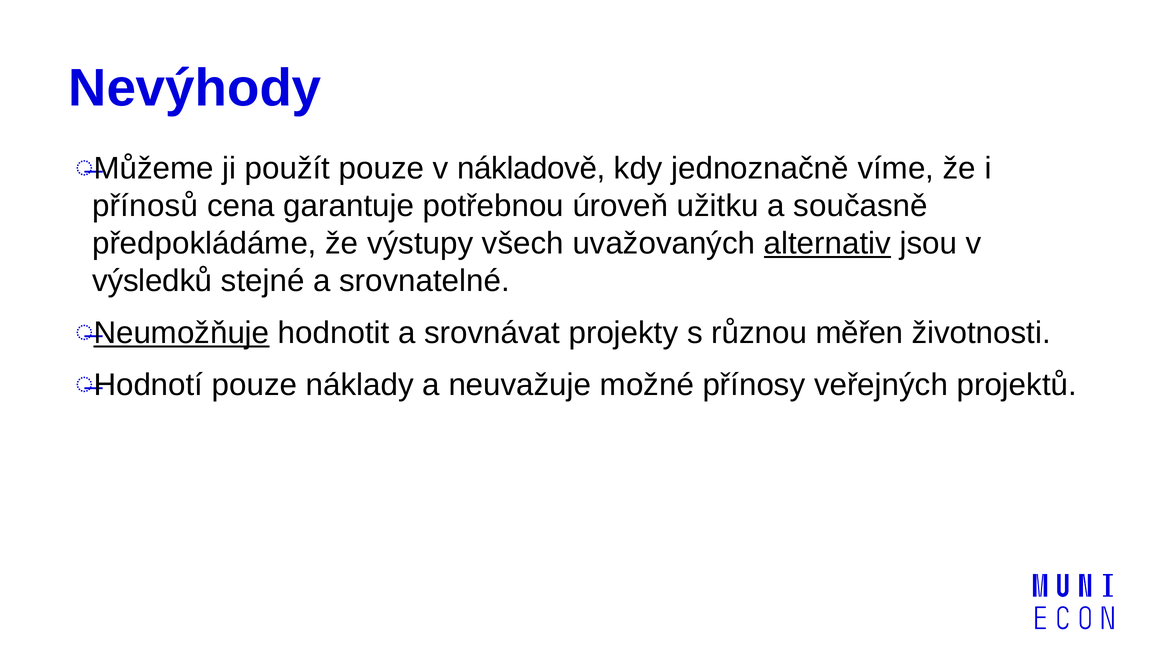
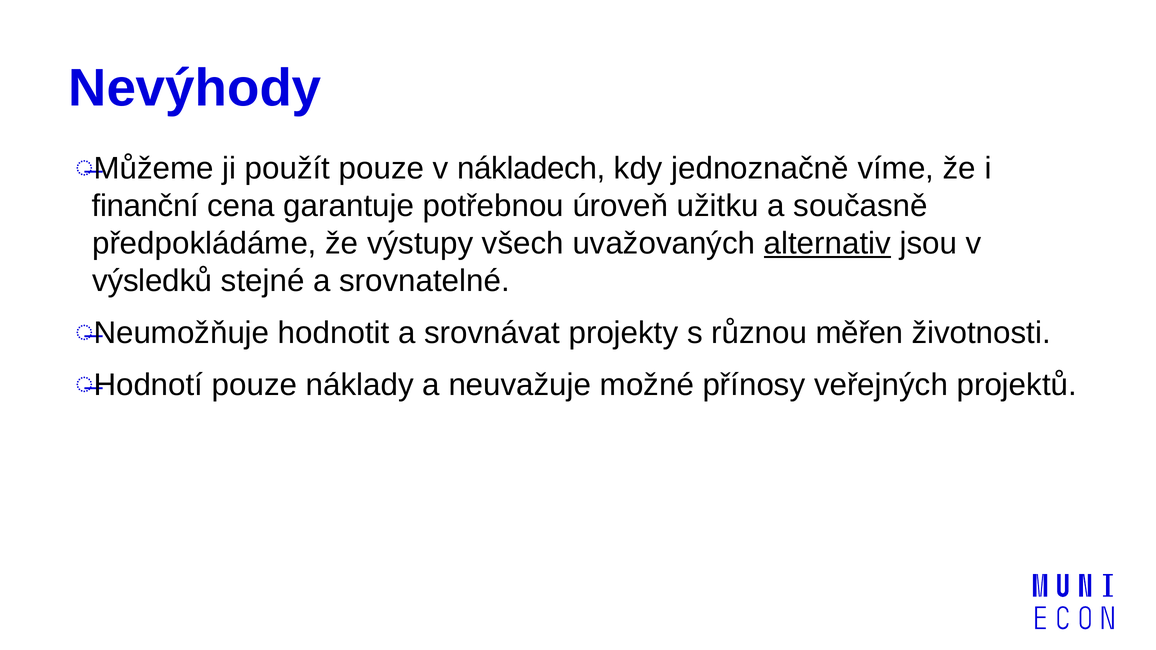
nákladově: nákladově -> nákladech (531, 169)
přínosů: přínosů -> finanční (145, 206)
Neumožňuje underline: present -> none (181, 333)
